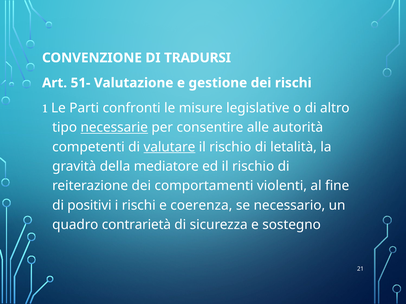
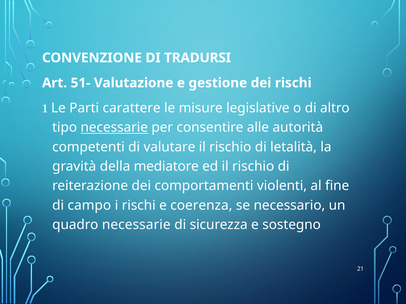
confronti: confronti -> carattere (132, 108)
valutare underline: present -> none (169, 147)
positivi: positivi -> campo (89, 206)
quadro contrarietà: contrarietà -> necessarie (136, 225)
